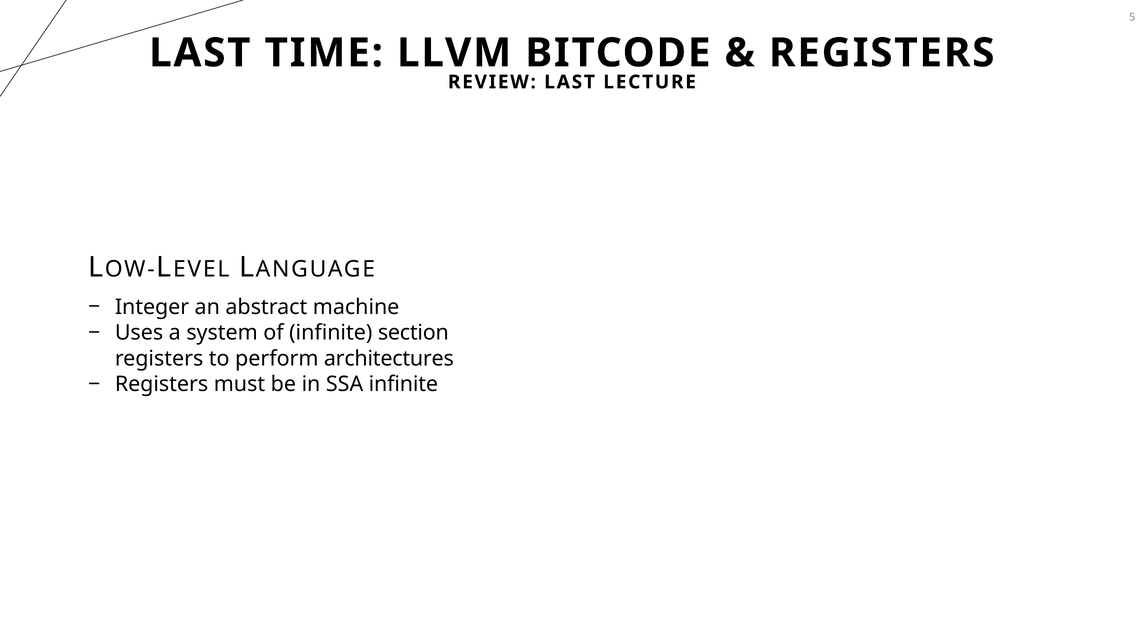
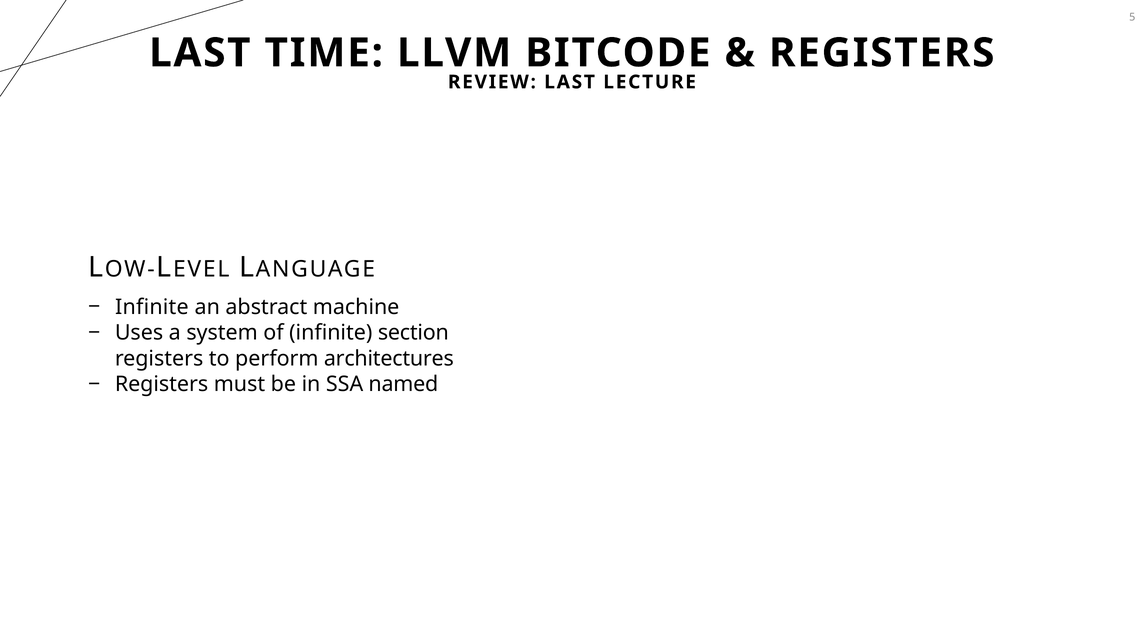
Integer: Integer -> Infinite (152, 307)
SSA infinite: infinite -> named (403, 384)
